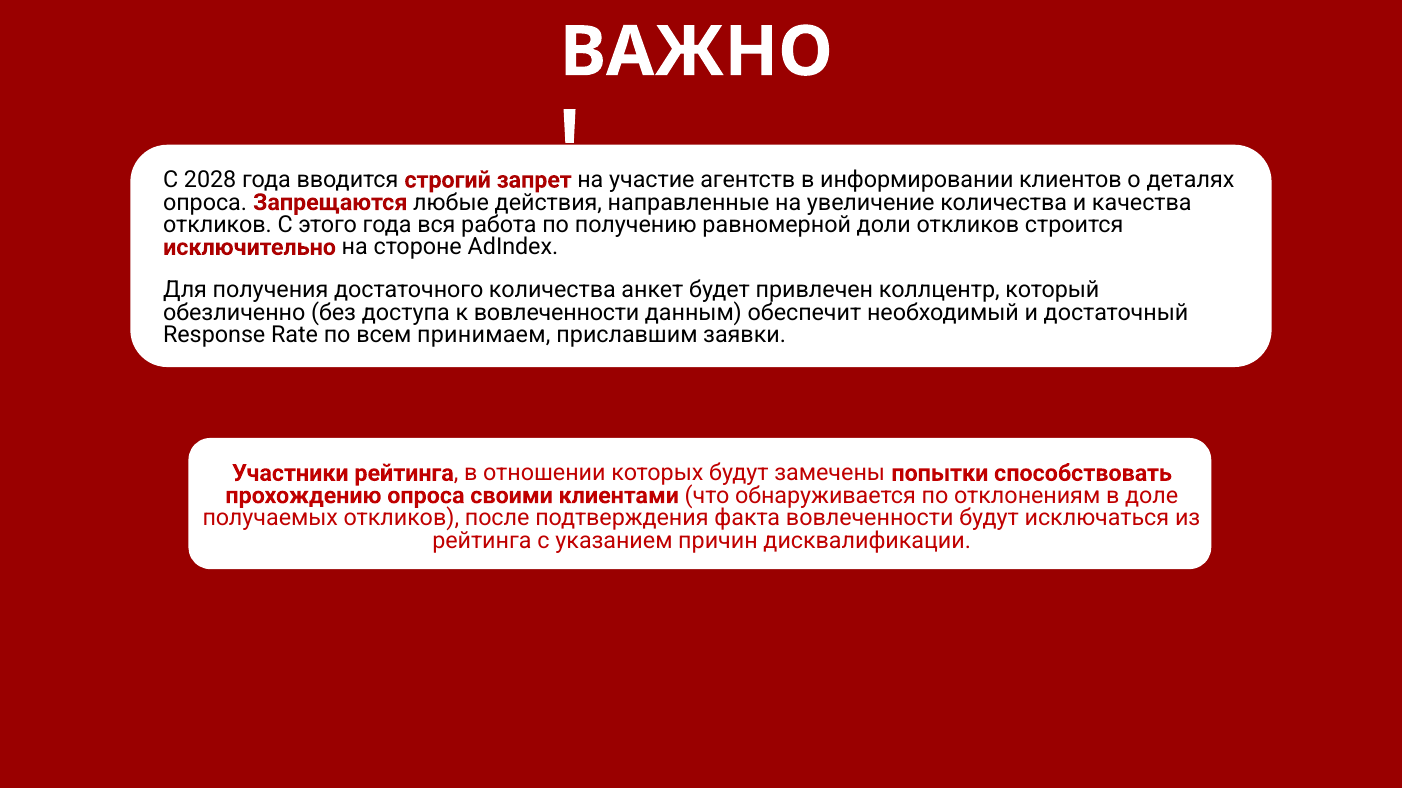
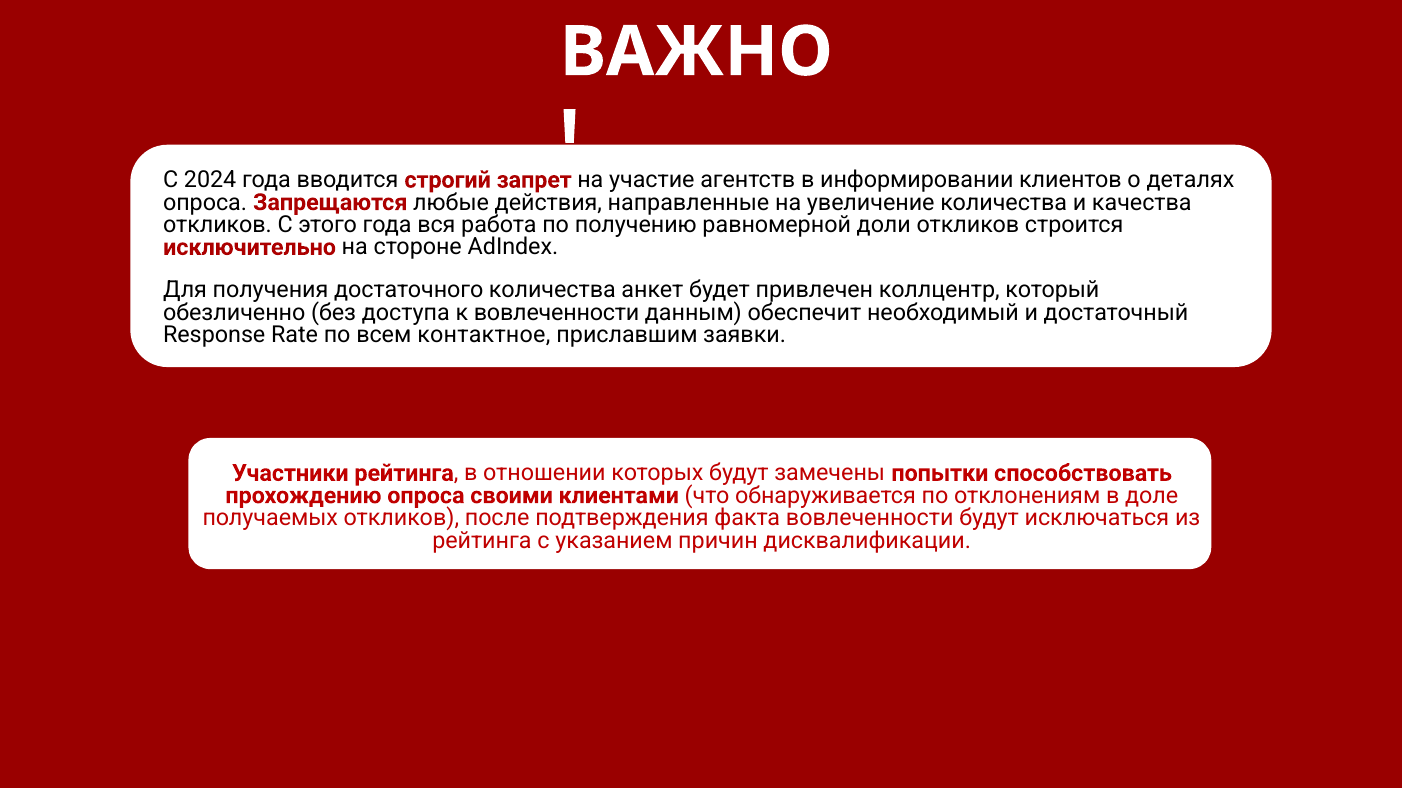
2028: 2028 -> 2024 (210, 180)
принимаем: принимаем -> контактное (484, 335)
